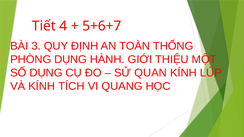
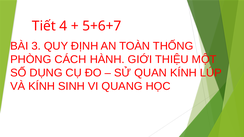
PHÒNG DỤNG: DỤNG -> CÁCH (70, 60)
TÍCH: TÍCH -> SINH (71, 86)
